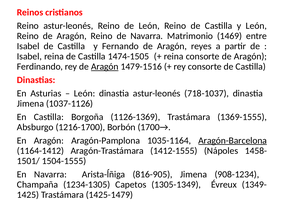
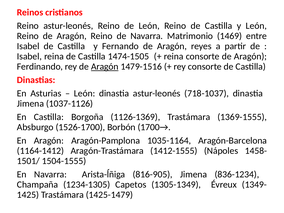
1216-1700: 1216-1700 -> 1526-1700 (80, 127)
Aragón-Barcelona underline: present -> none (233, 141)
908-1234: 908-1234 -> 836-1234 (237, 174)
